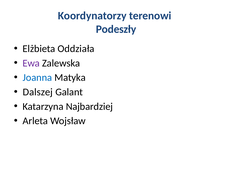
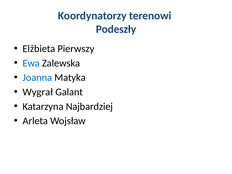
Oddziała: Oddziała -> Pierwszy (76, 49)
Ewa colour: purple -> blue (31, 63)
Dalszej: Dalszej -> Wygrał (38, 92)
